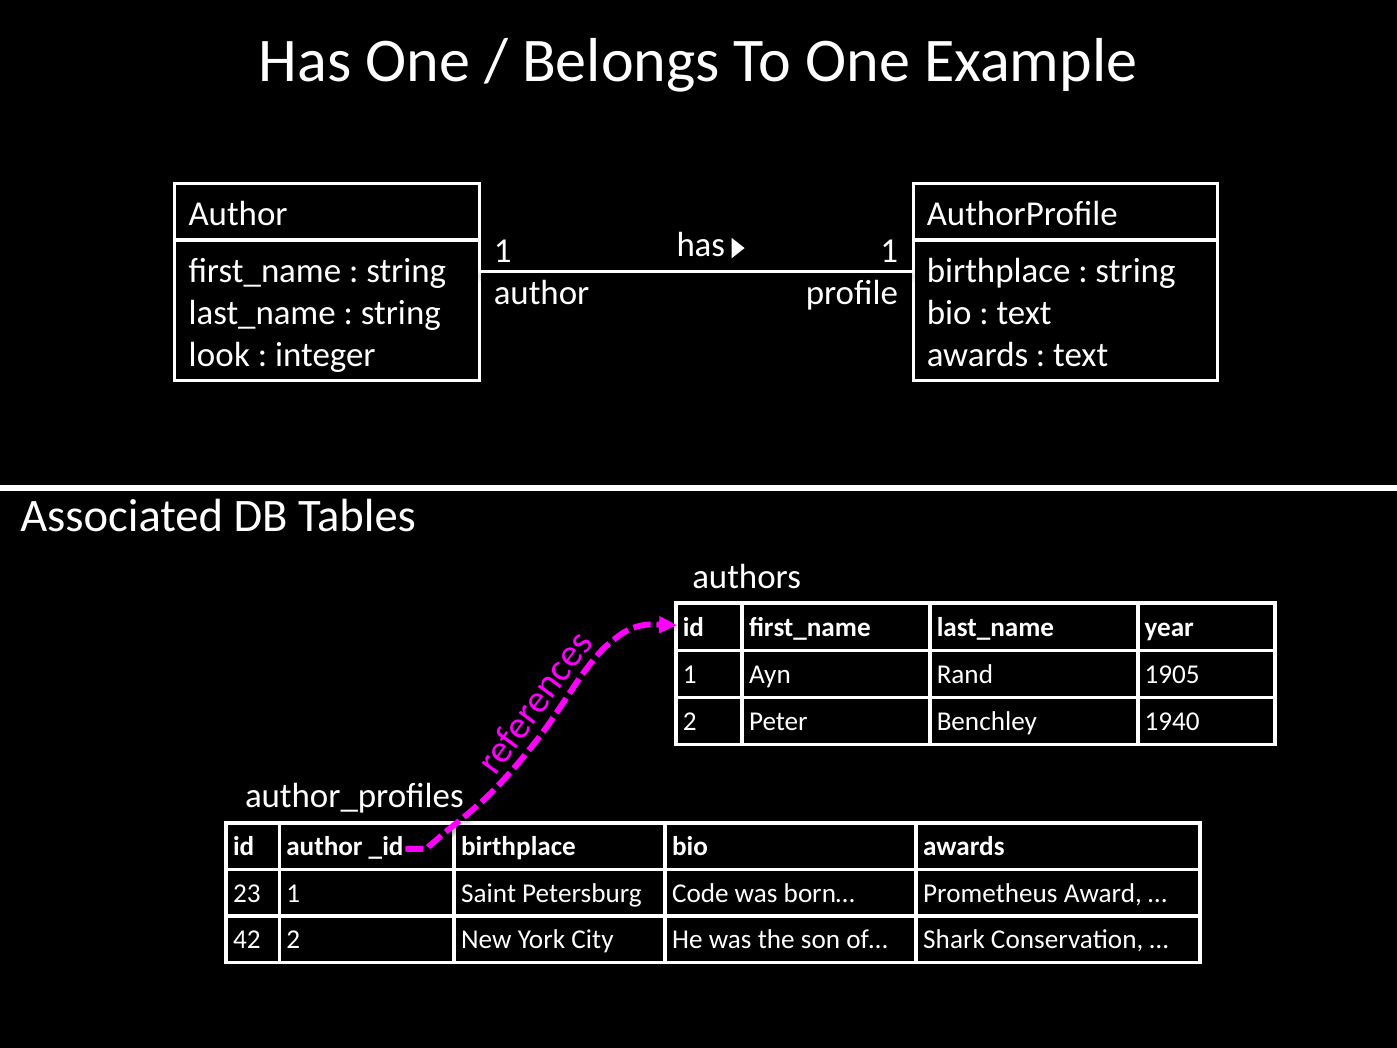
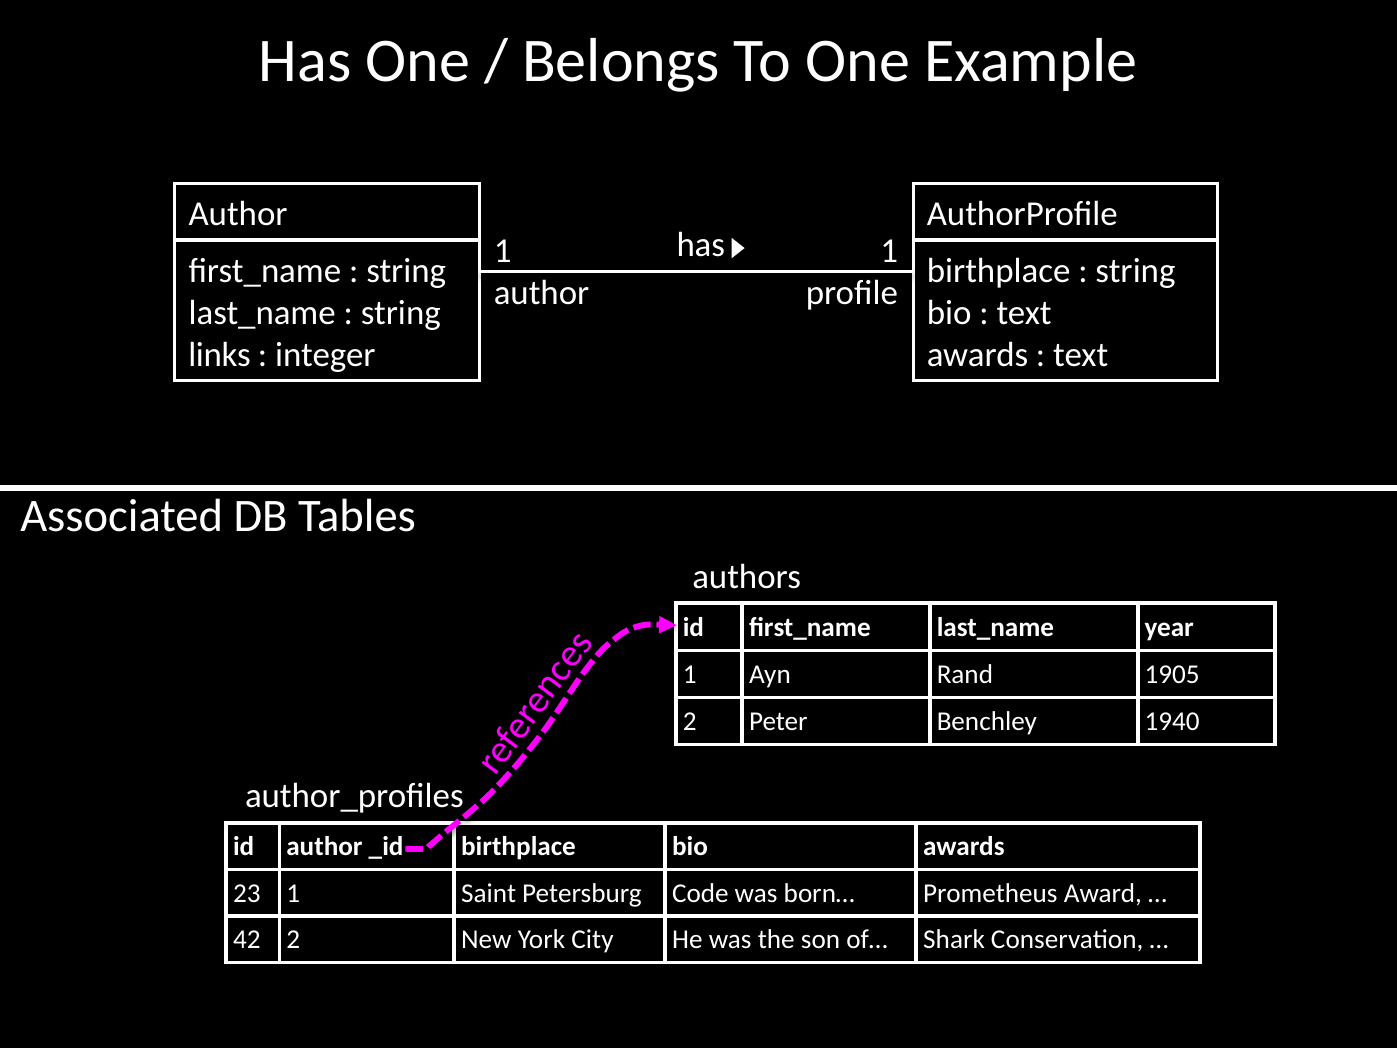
look: look -> links (220, 355)
